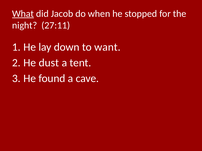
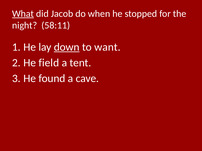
27:11: 27:11 -> 58:11 (56, 25)
down underline: none -> present (67, 47)
dust: dust -> field (49, 63)
